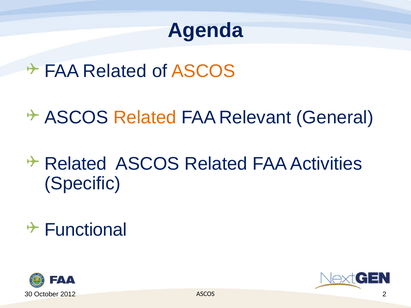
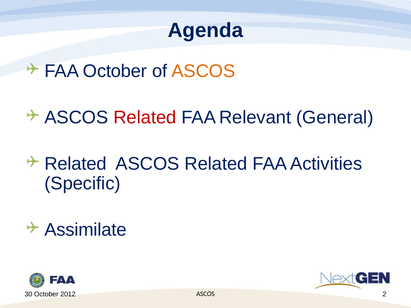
FAA Related: Related -> October (115, 71)
Related colour: orange -> red (145, 118)
Functional: Functional -> Assimilate (86, 230)
